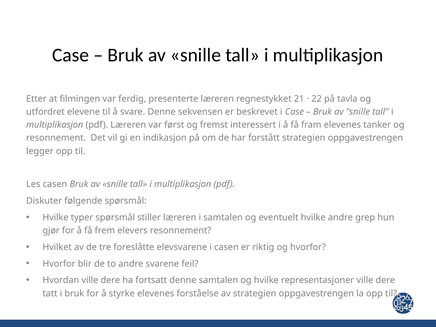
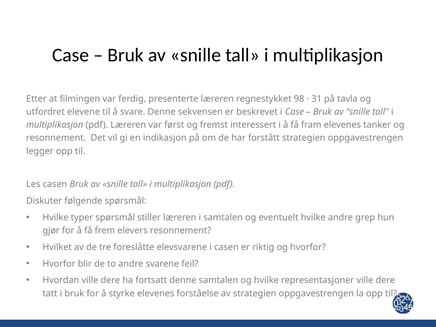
21: 21 -> 98 (299, 99)
22: 22 -> 31 (317, 99)
